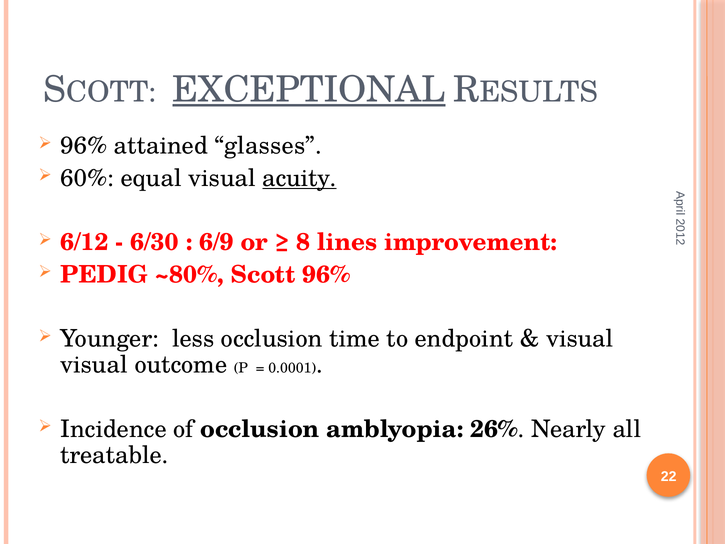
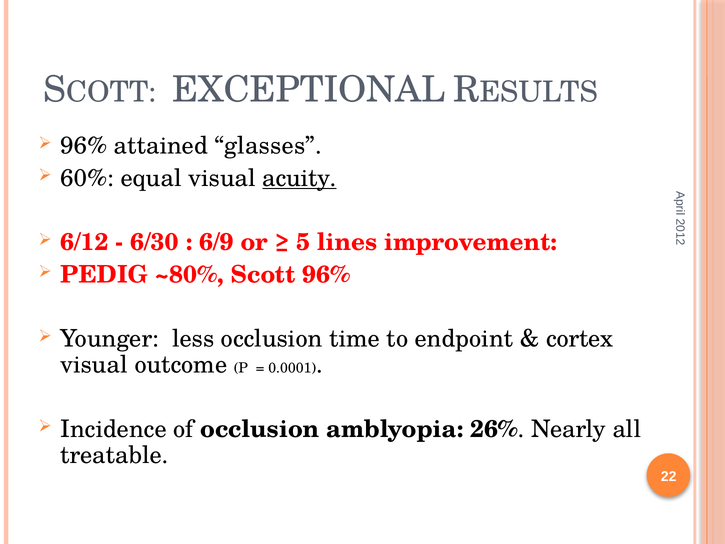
EXCEPTIONAL underline: present -> none (309, 90)
8: 8 -> 5 (303, 242)
visual: visual -> cortex (580, 339)
